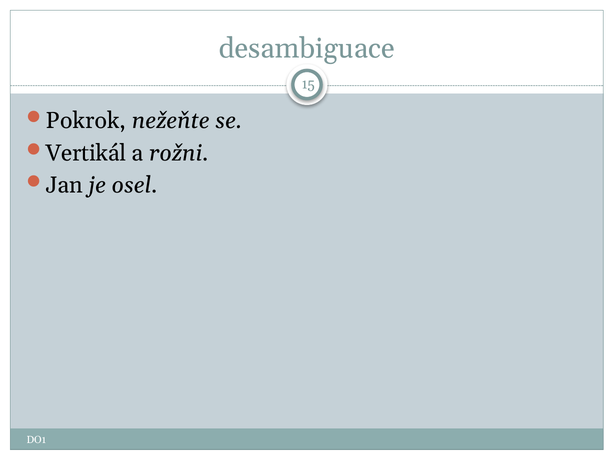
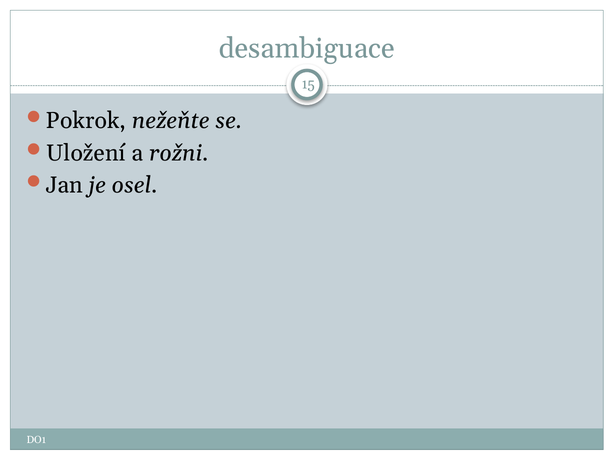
Vertikál: Vertikál -> Uložení (86, 153)
